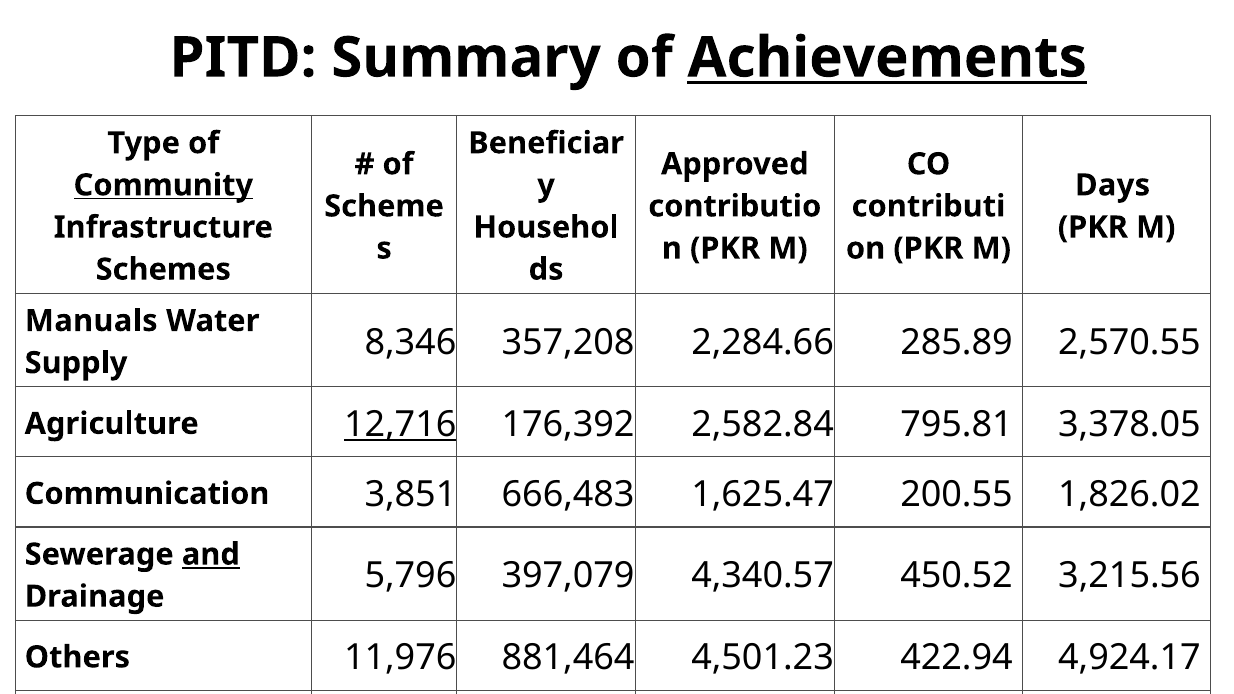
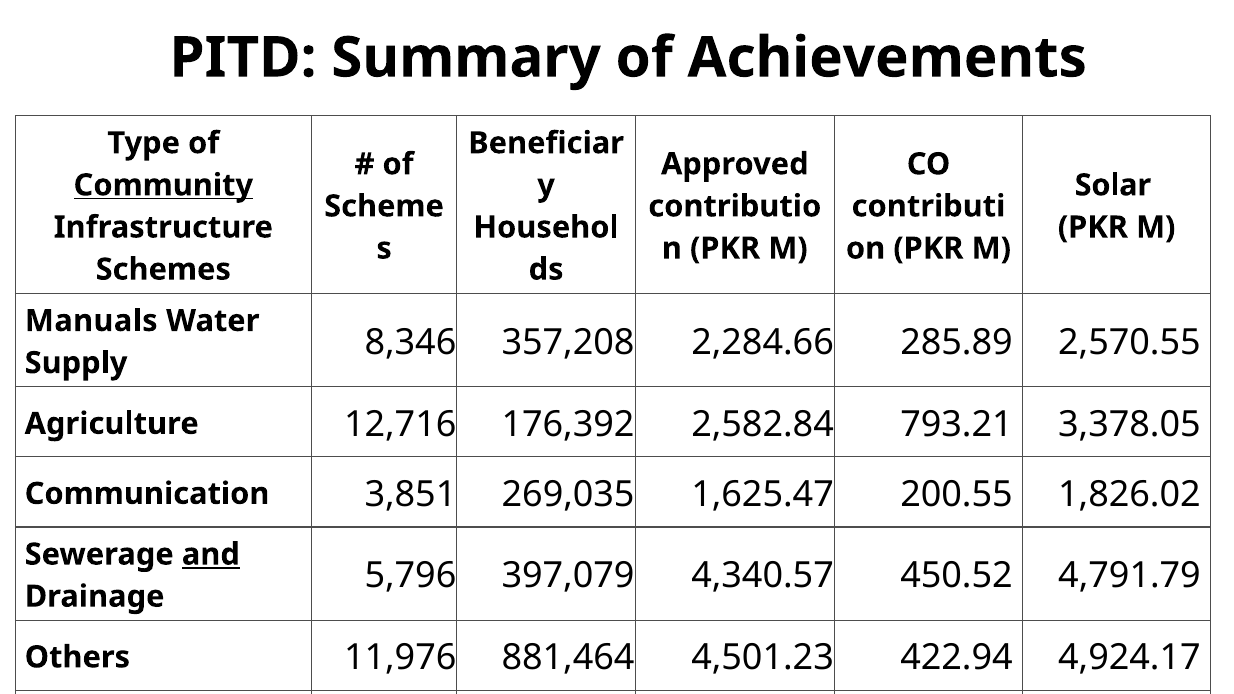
Achievements underline: present -> none (887, 58)
Days: Days -> Solar (1113, 185)
12,716 underline: present -> none (400, 424)
795.81: 795.81 -> 793.21 (957, 424)
666,483: 666,483 -> 269,035 (568, 494)
3,215.56: 3,215.56 -> 4,791.79 (1130, 576)
